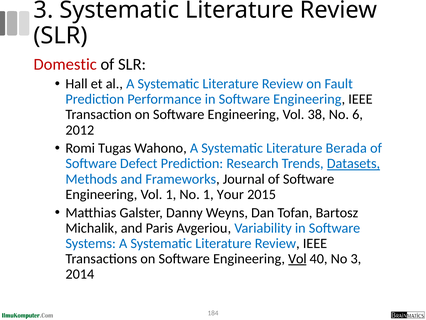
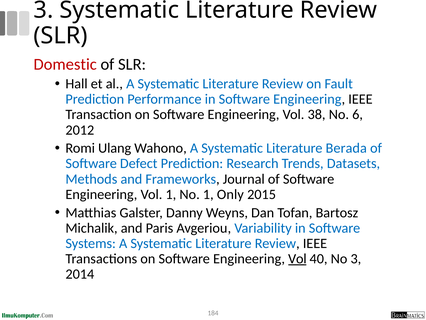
Tugas: Tugas -> Ulang (115, 148)
Datasets underline: present -> none (353, 163)
Your: Your -> Only (230, 194)
